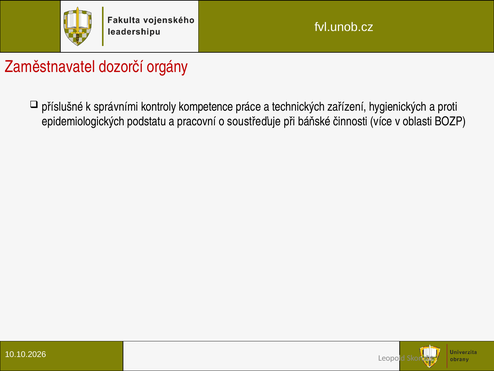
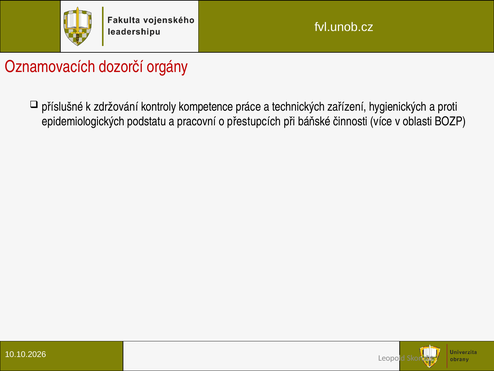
Zaměstnavatel: Zaměstnavatel -> Oznamovacích (50, 66)
správními: správními -> zdržování (116, 107)
soustřeďuje: soustřeďuje -> přestupcích (254, 121)
